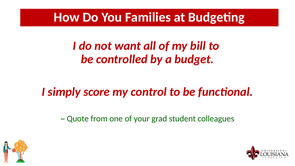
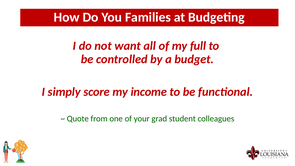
bill: bill -> full (198, 46)
control: control -> income (149, 92)
